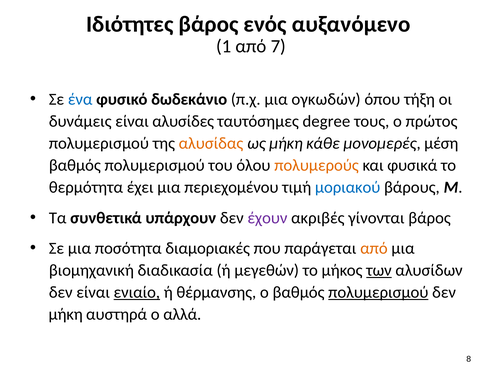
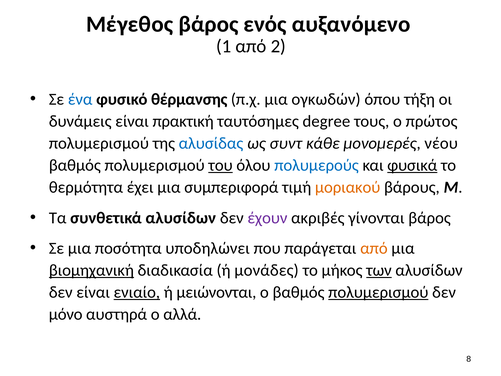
Ιδιότητες: Ιδιότητες -> Μέγεθος (130, 24)
7: 7 -> 2 (278, 46)
δωδεκάνιο: δωδεκάνιο -> θέρμανσης (189, 99)
αλυσίδες: αλυσίδες -> πρακτική (183, 121)
αλυσίδας colour: orange -> blue (211, 143)
ως μήκη: μήκη -> συντ (286, 143)
μέση: μέση -> νέου (441, 143)
του underline: none -> present (221, 165)
πολυμερούς colour: orange -> blue (316, 165)
φυσικά underline: none -> present (412, 165)
περιεχομένου: περιεχομένου -> συμπεριφορά (231, 187)
μοριακού colour: blue -> orange (348, 187)
συνθετικά υπάρχουν: υπάρχουν -> αλυσίδων (181, 218)
διαμοριακές: διαμοριακές -> υποδηλώνει (208, 248)
βιομηχανική underline: none -> present (91, 270)
μεγεθών: μεγεθών -> μονάδες (267, 270)
θέρμανσης: θέρμανσης -> μειώνονται (216, 292)
μήκη: μήκη -> μόνο (66, 314)
